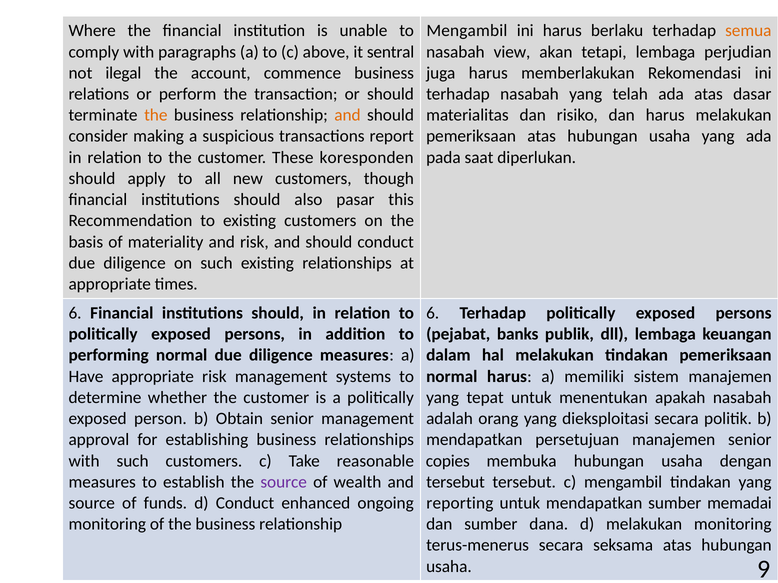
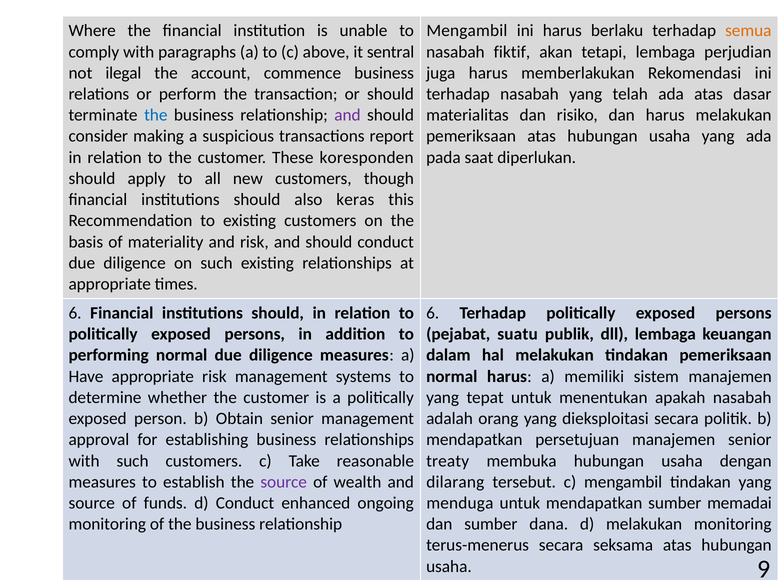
view: view -> fiktif (512, 52)
the colour: orange -> blue (156, 115)
and colour: orange -> purple (347, 115)
pasar: pasar -> keras (355, 200)
banks: banks -> suatu (518, 334)
copies: copies -> treaty (448, 461)
tersebut: tersebut -> dilarang (455, 482)
reporting: reporting -> menduga (460, 503)
